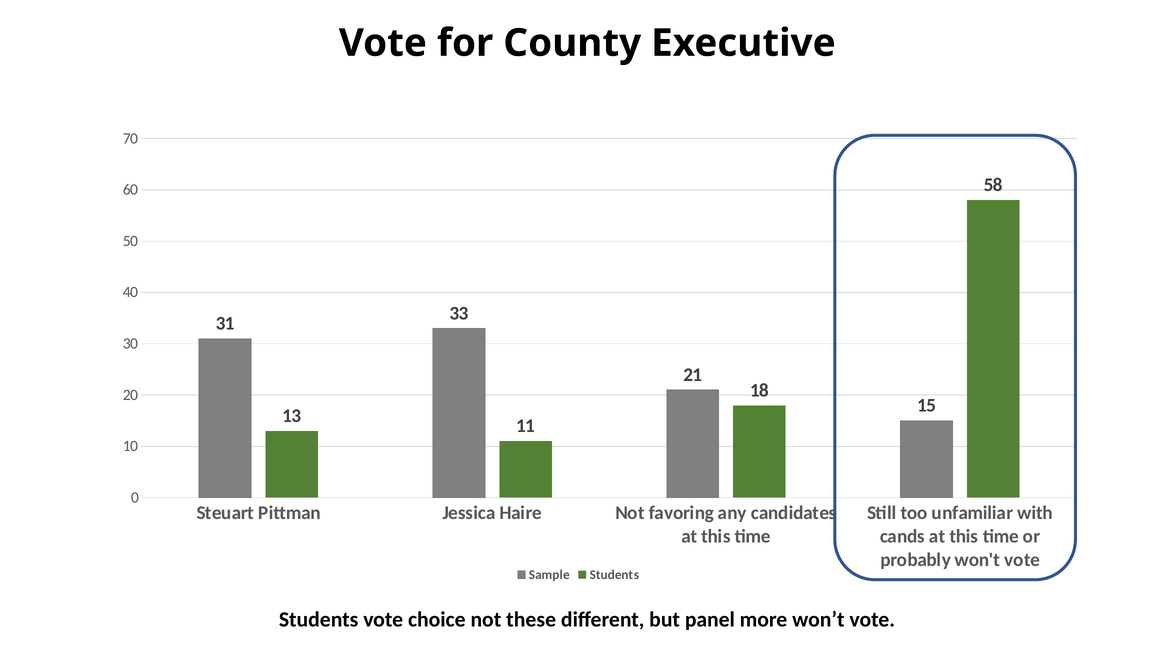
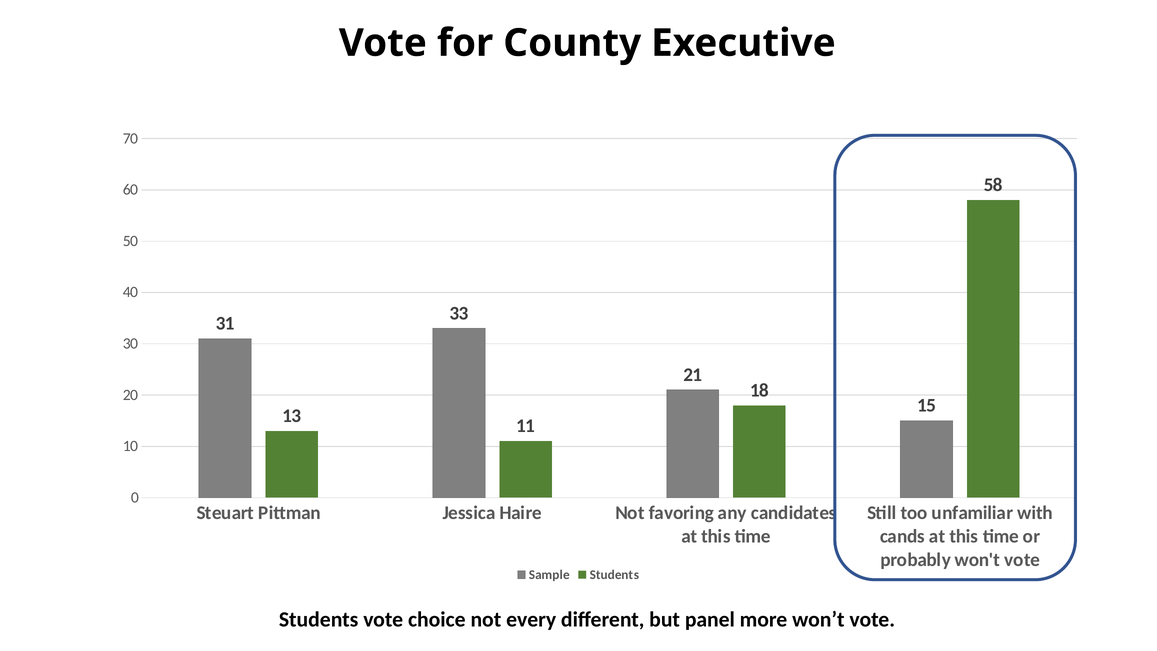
these: these -> every (531, 619)
